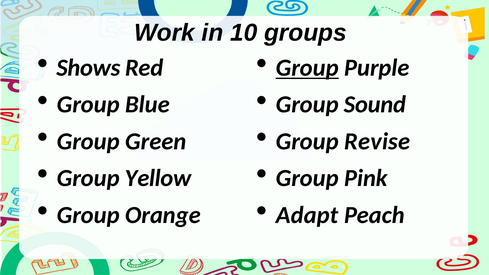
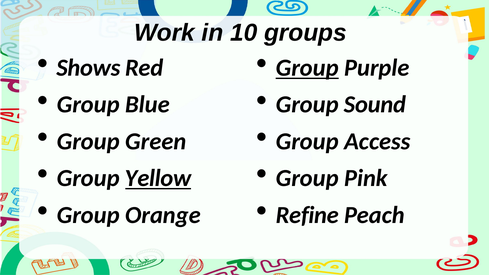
Revise: Revise -> Access (377, 141)
Yellow underline: none -> present (158, 178)
Adapt: Adapt -> Refine (307, 215)
